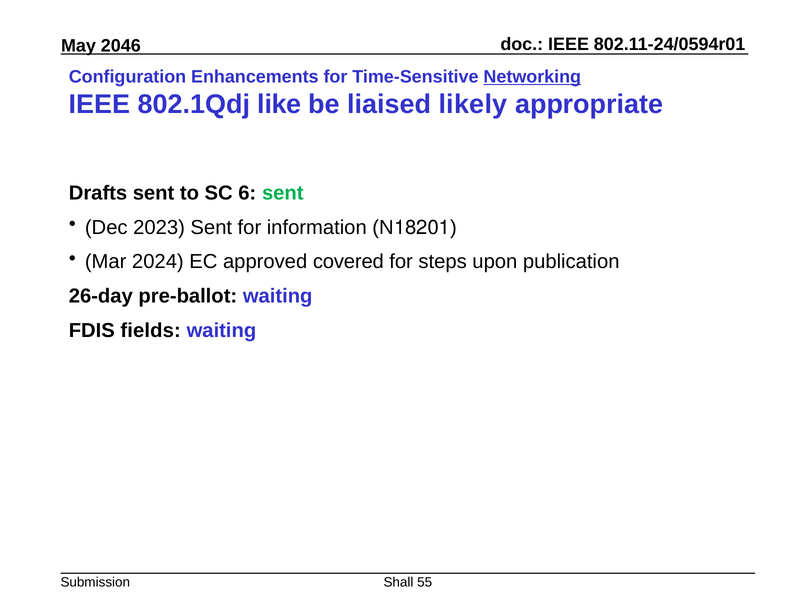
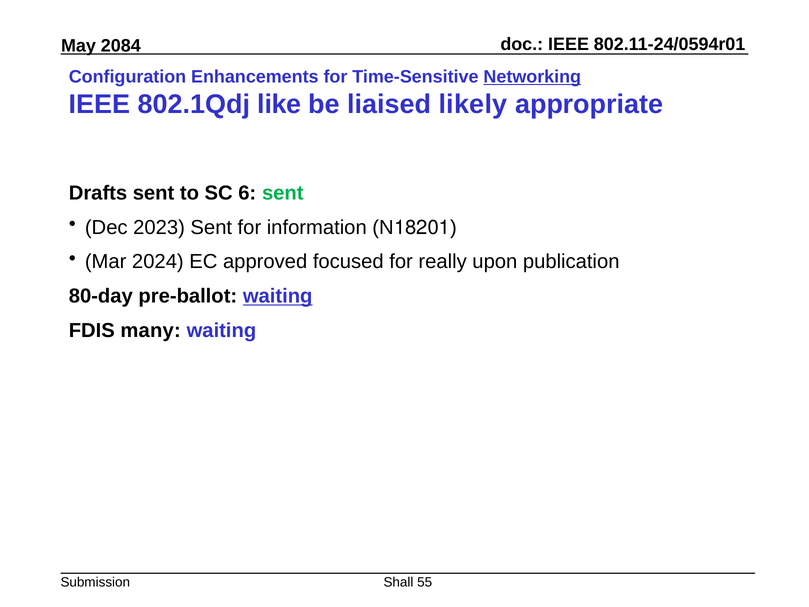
2046: 2046 -> 2084 (121, 46)
covered: covered -> focused (348, 262)
steps: steps -> really (443, 262)
26-day: 26-day -> 80-day (101, 296)
waiting underline: none -> present (278, 296)
fields: fields -> many (151, 330)
